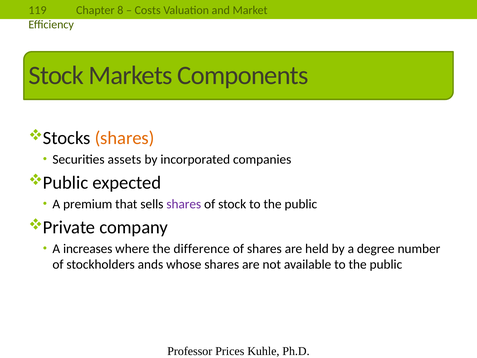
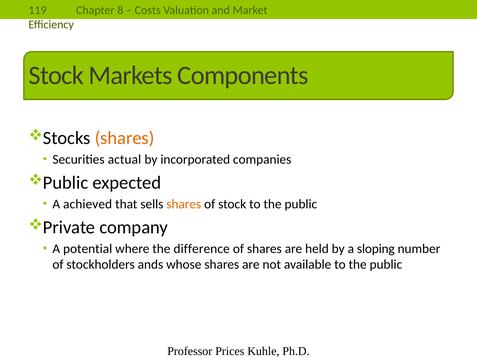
assets: assets -> actual (124, 159)
premium: premium -> achieved (88, 204)
shares colour: purple -> orange (184, 204)
increases: increases -> potential (88, 249)
degree: degree -> sloping (376, 249)
